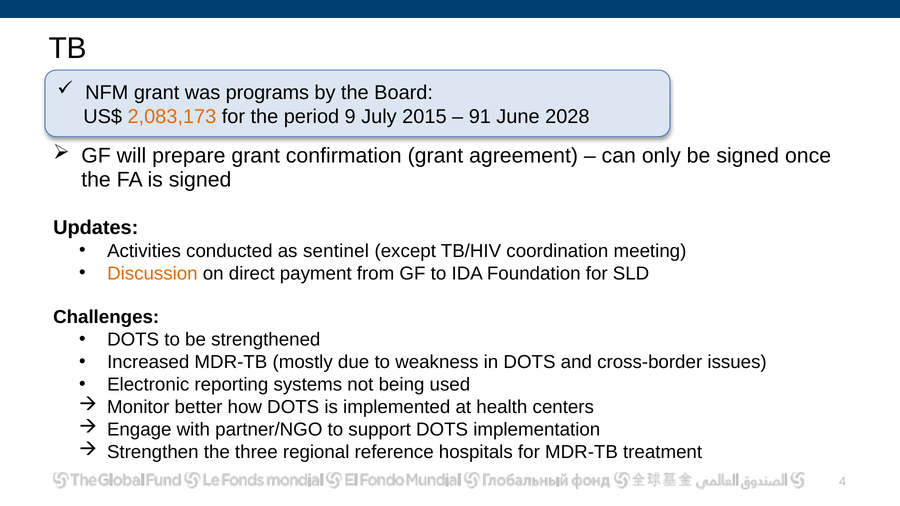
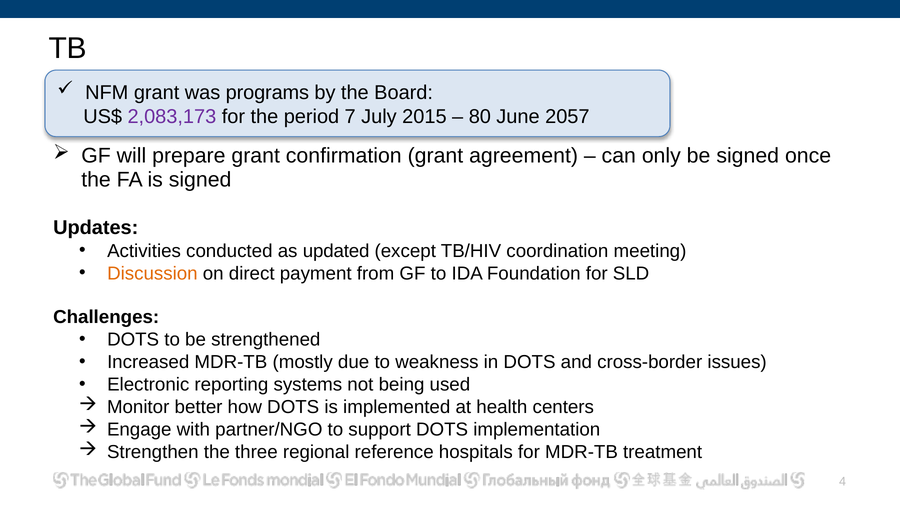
2,083,173 colour: orange -> purple (172, 117)
9: 9 -> 7 (350, 117)
91: 91 -> 80 (480, 117)
2028: 2028 -> 2057 (567, 117)
sentinel: sentinel -> updated (336, 251)
